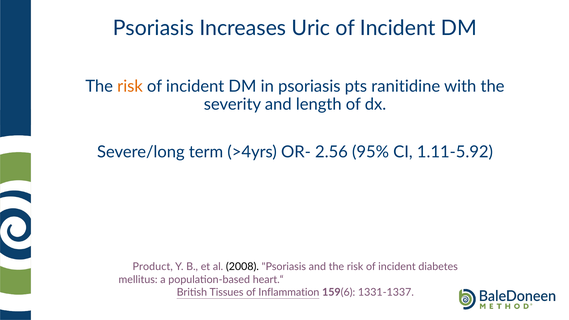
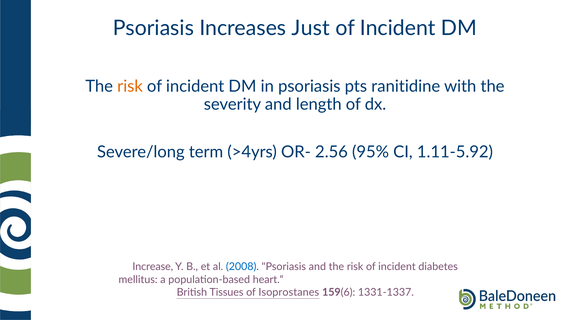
Uric: Uric -> Just (311, 28)
Product: Product -> Increase (153, 267)
2008 colour: black -> blue (242, 267)
Inflammation: Inflammation -> Isoprostanes (289, 292)
